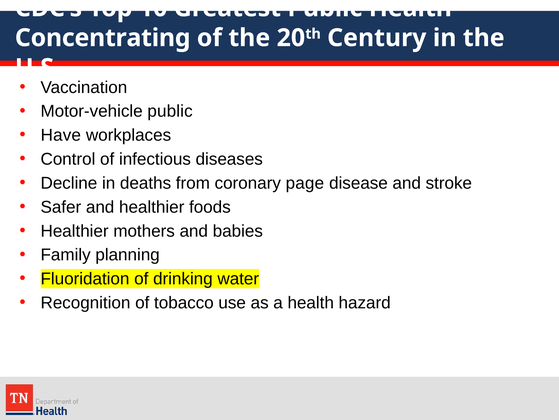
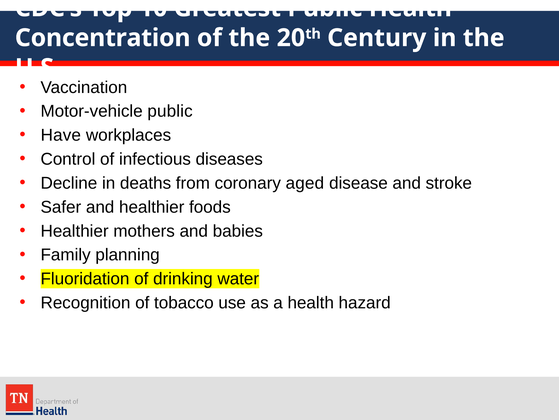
Concentrating: Concentrating -> Concentration (103, 38)
page: page -> aged (305, 183)
